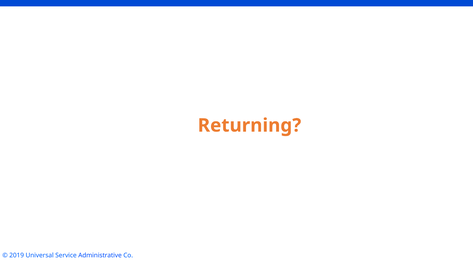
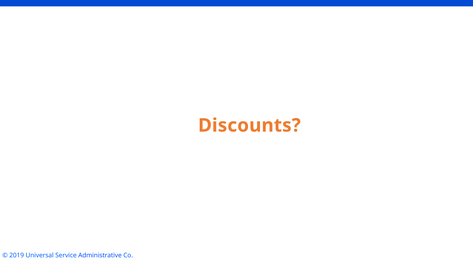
Returning: Returning -> Discounts (249, 125)
